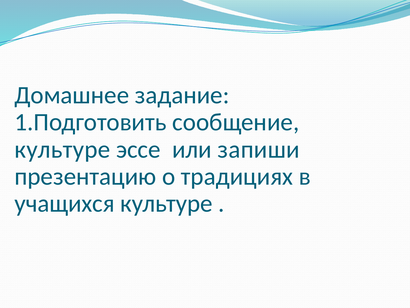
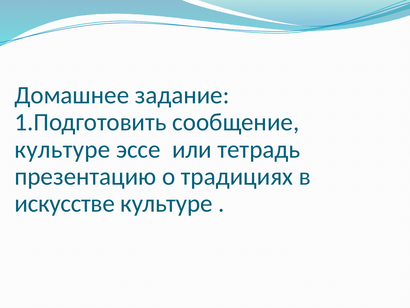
запиши: запиши -> тетрадь (259, 149)
учащихся: учащихся -> искусстве (65, 203)
